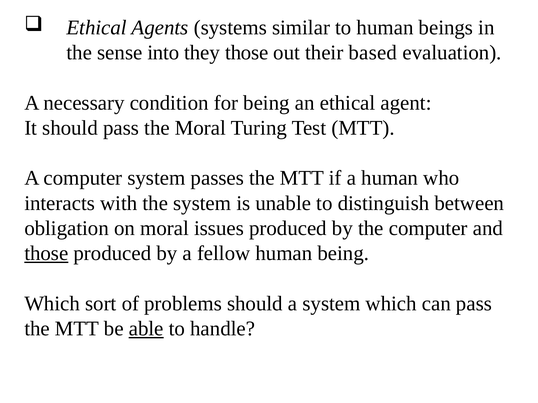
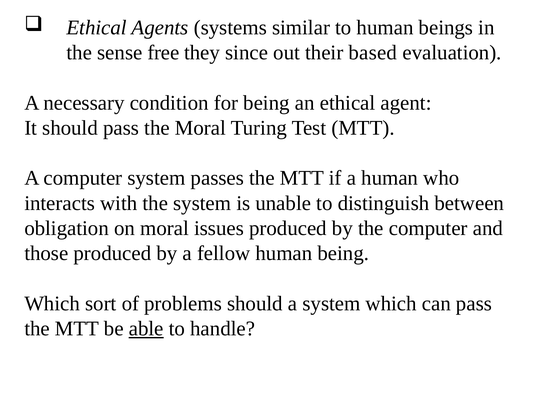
into: into -> free (163, 53)
they those: those -> since (247, 53)
those underline: present -> none (46, 254)
